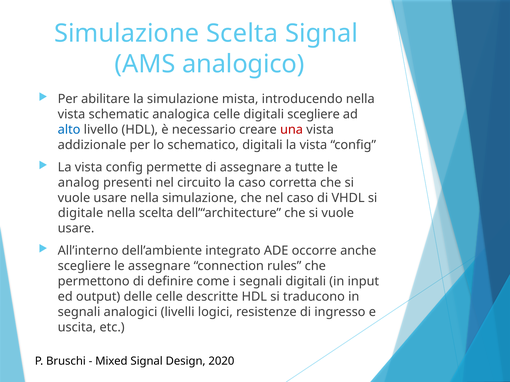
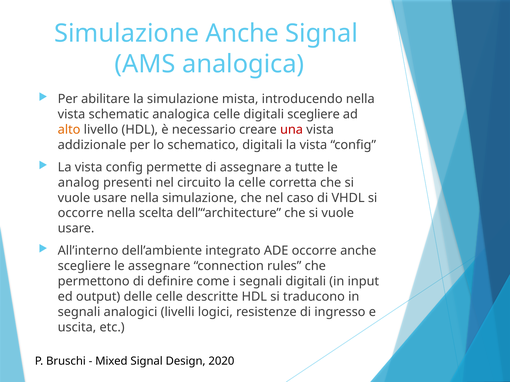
Simulazione Scelta: Scelta -> Anche (242, 33)
AMS analogico: analogico -> analogica (243, 64)
alto colour: blue -> orange (69, 130)
la caso: caso -> celle (252, 183)
digitale: digitale -> occorre (81, 213)
